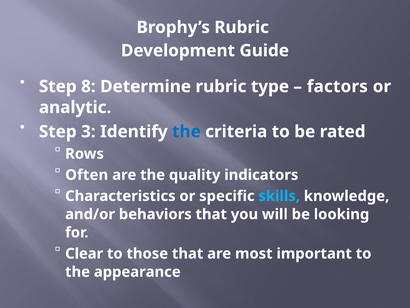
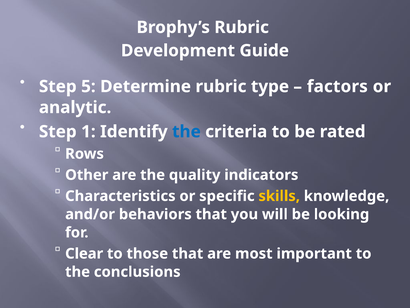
8: 8 -> 5 (88, 86)
3: 3 -> 1 (88, 131)
Often: Often -> Other (87, 175)
skills colour: light blue -> yellow (279, 196)
appearance: appearance -> conclusions (137, 271)
